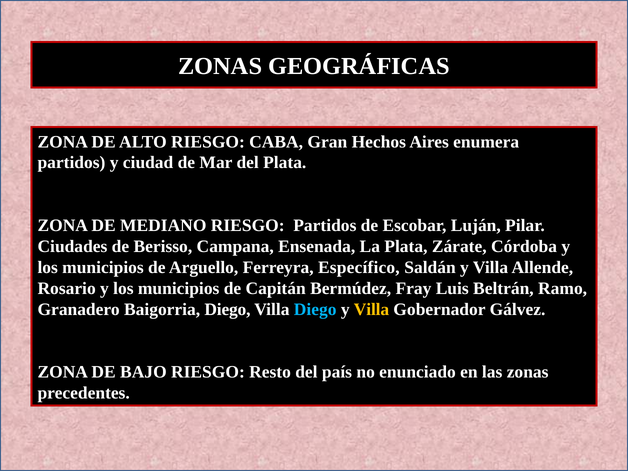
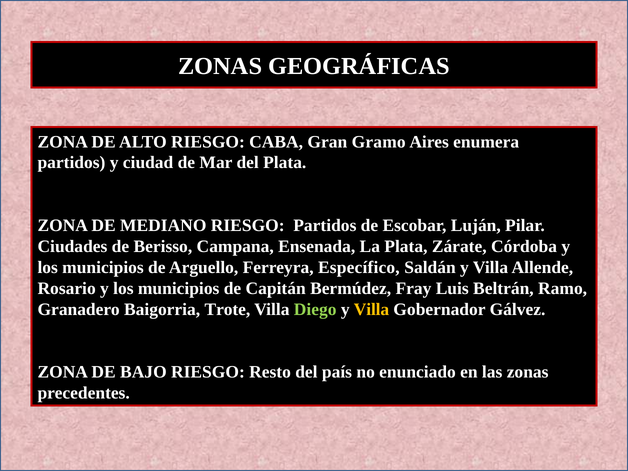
Hechos: Hechos -> Gramo (379, 142)
Baigorria Diego: Diego -> Trote (227, 309)
Diego colour: light blue -> light green (315, 309)
